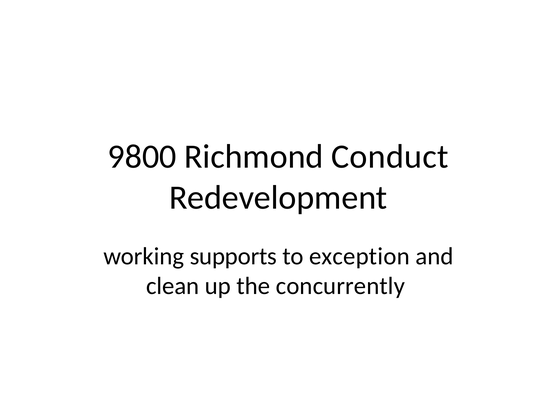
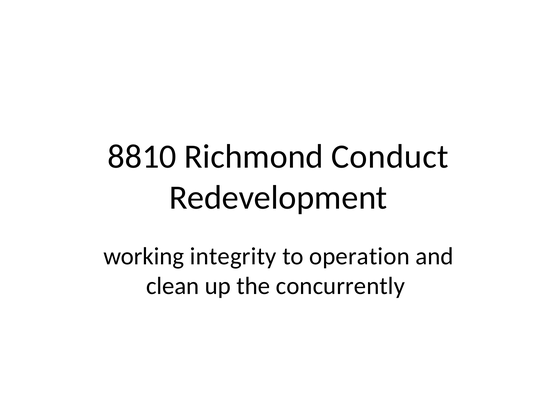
9800: 9800 -> 8810 (142, 157)
supports: supports -> integrity (233, 256)
exception: exception -> operation (359, 256)
